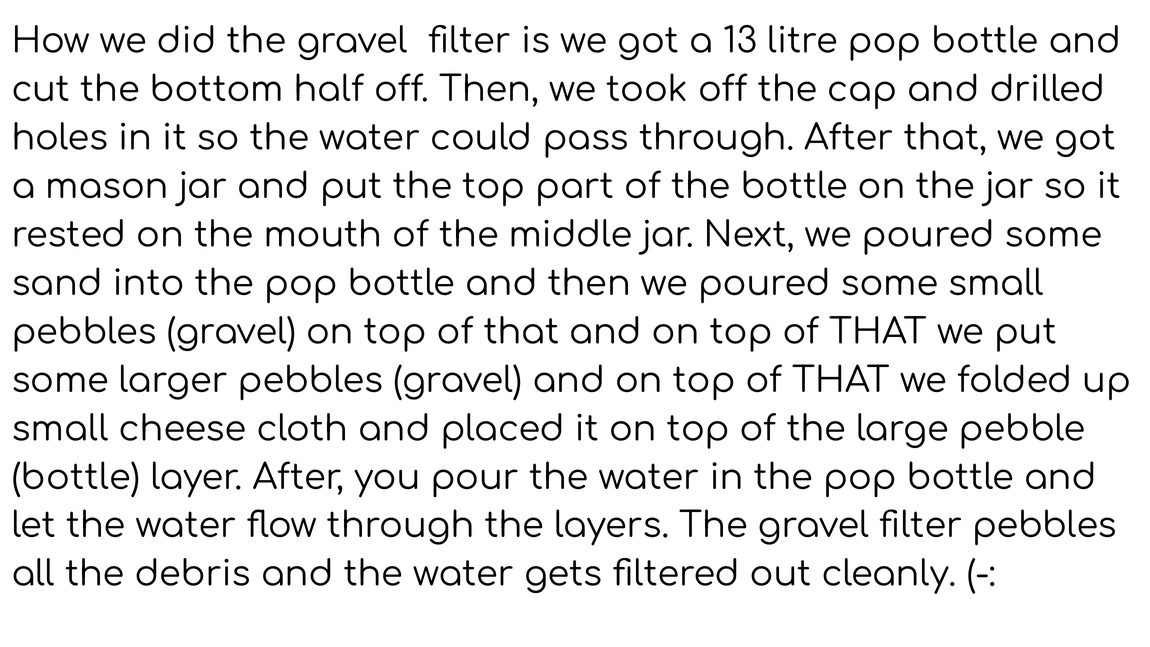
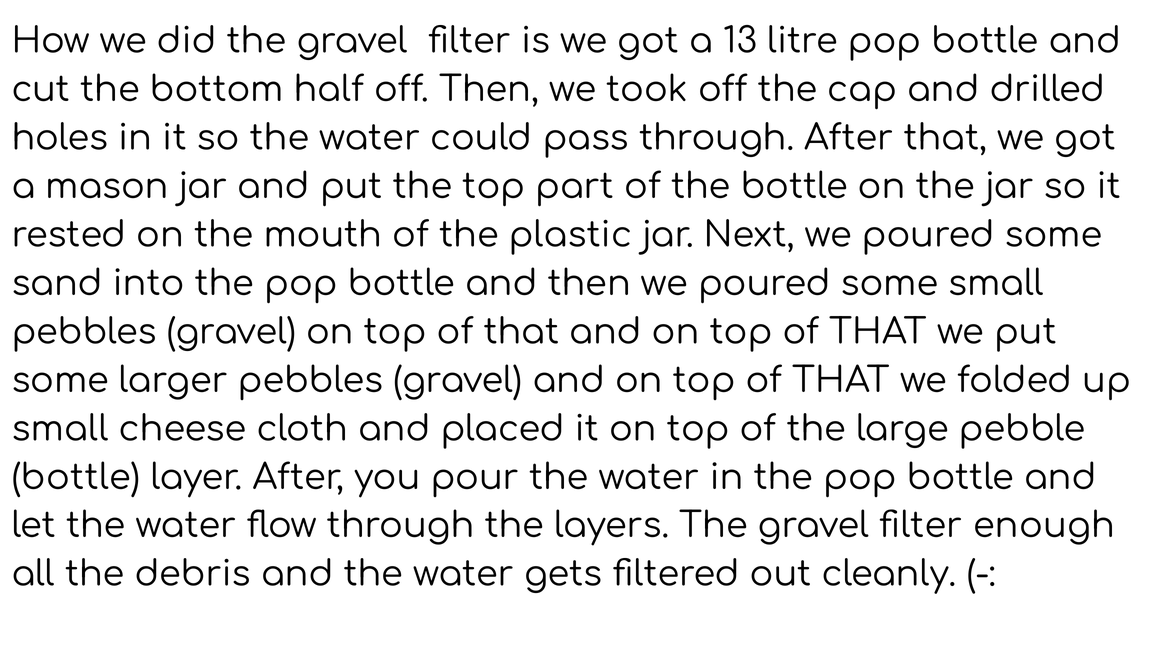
middle: middle -> plastic (570, 235)
filter pebbles: pebbles -> enough (1044, 526)
